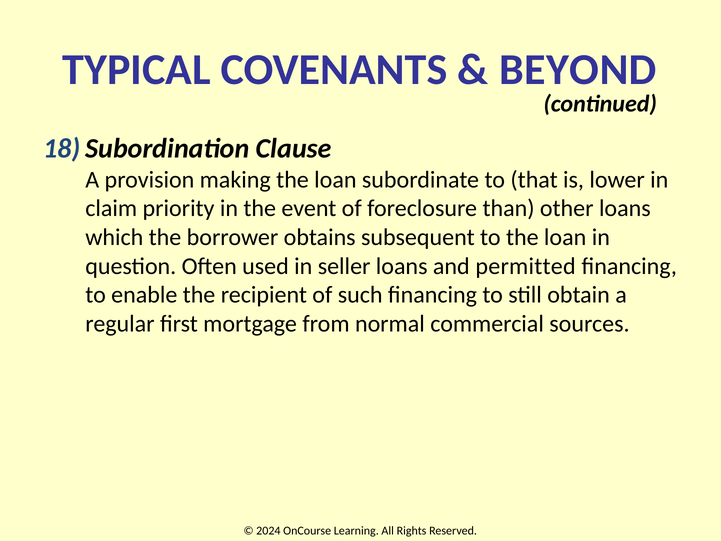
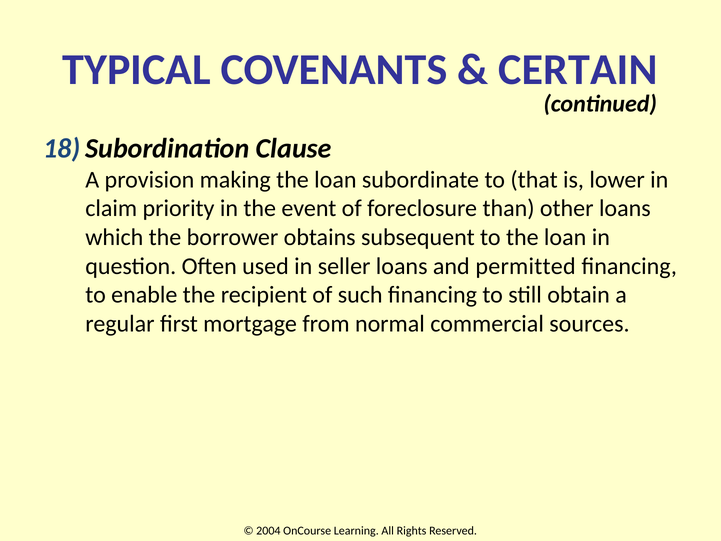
BEYOND: BEYOND -> CERTAIN (578, 70)
2024: 2024 -> 2004 (268, 531)
